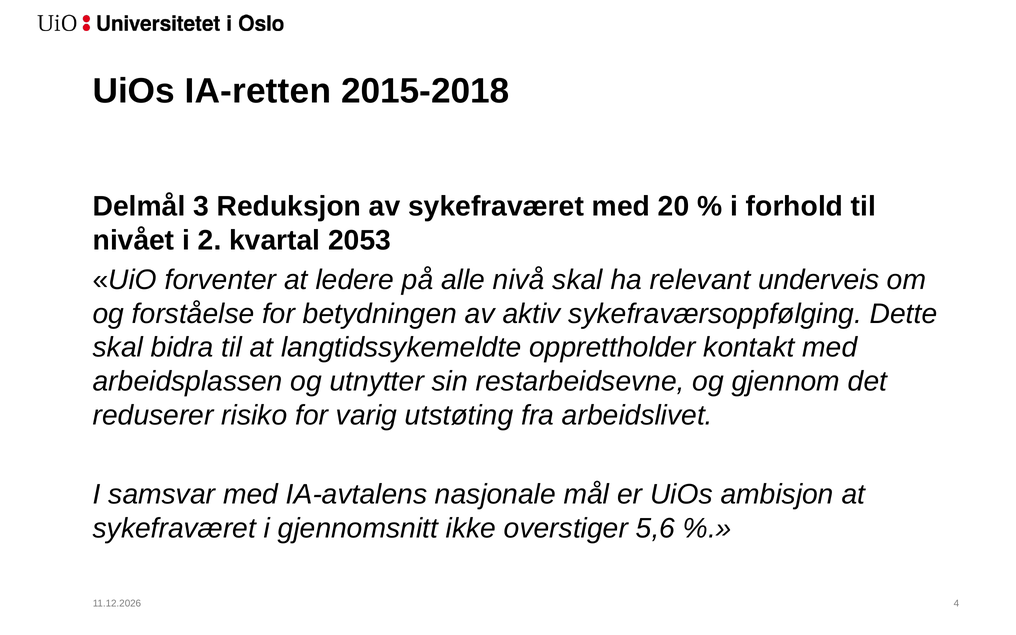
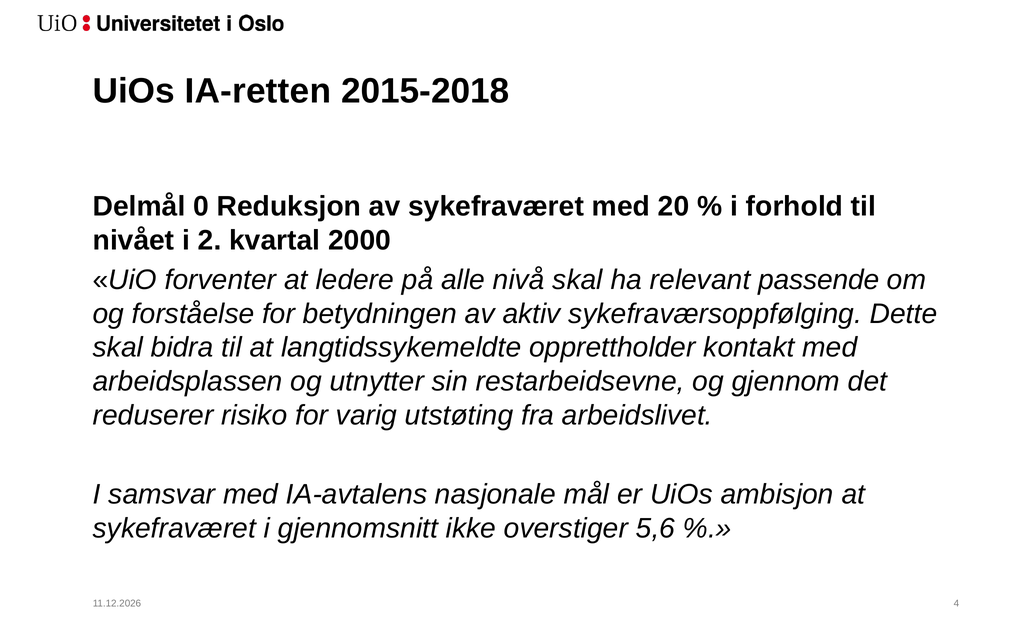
3: 3 -> 0 (201, 206)
2053: 2053 -> 2000 (360, 240)
underveis: underveis -> passende (819, 280)
